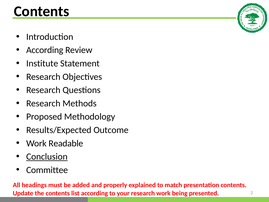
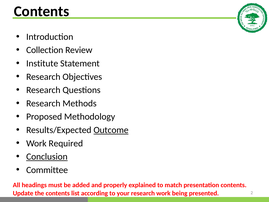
According: According -> Collection (45, 50)
Outcome underline: none -> present (111, 130)
Readable: Readable -> Required (66, 143)
